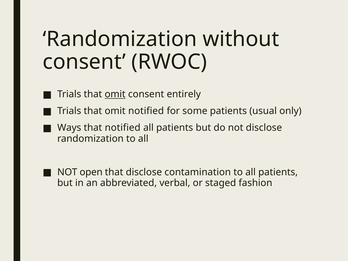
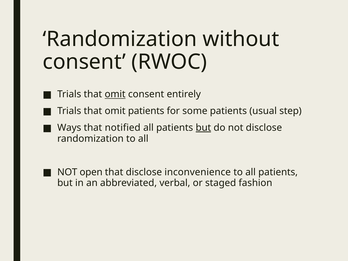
omit notified: notified -> patients (146, 111)
only: only -> step (290, 111)
but underline: none -> present (203, 128)
contamination: contamination -> inconvenience (198, 172)
